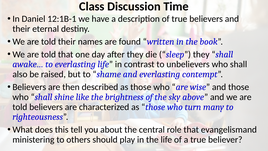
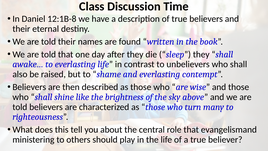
12:1B-1: 12:1B-1 -> 12:1B-8 (62, 19)
